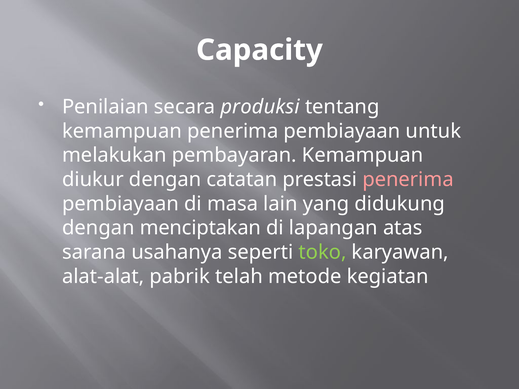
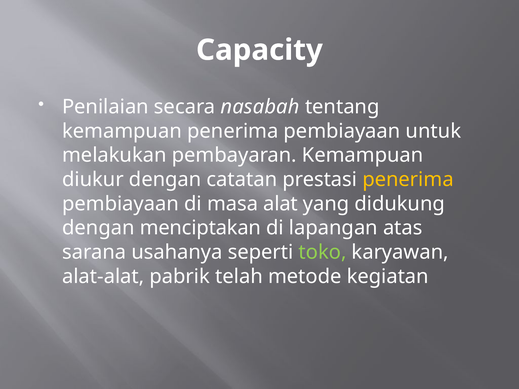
produksi: produksi -> nasabah (260, 107)
penerima colour: pink -> yellow (408, 180)
lain: lain -> alat (281, 204)
